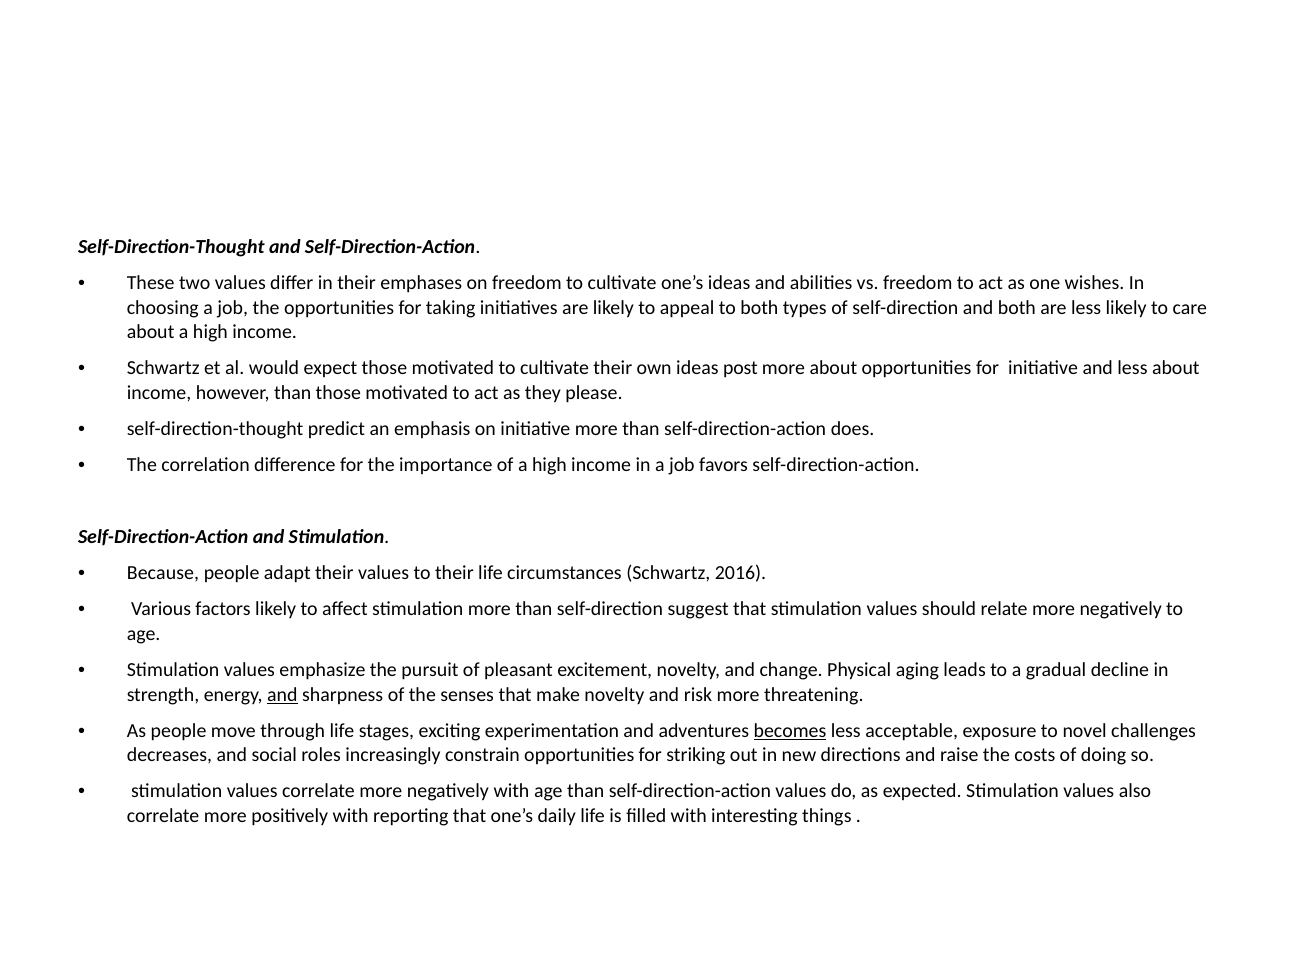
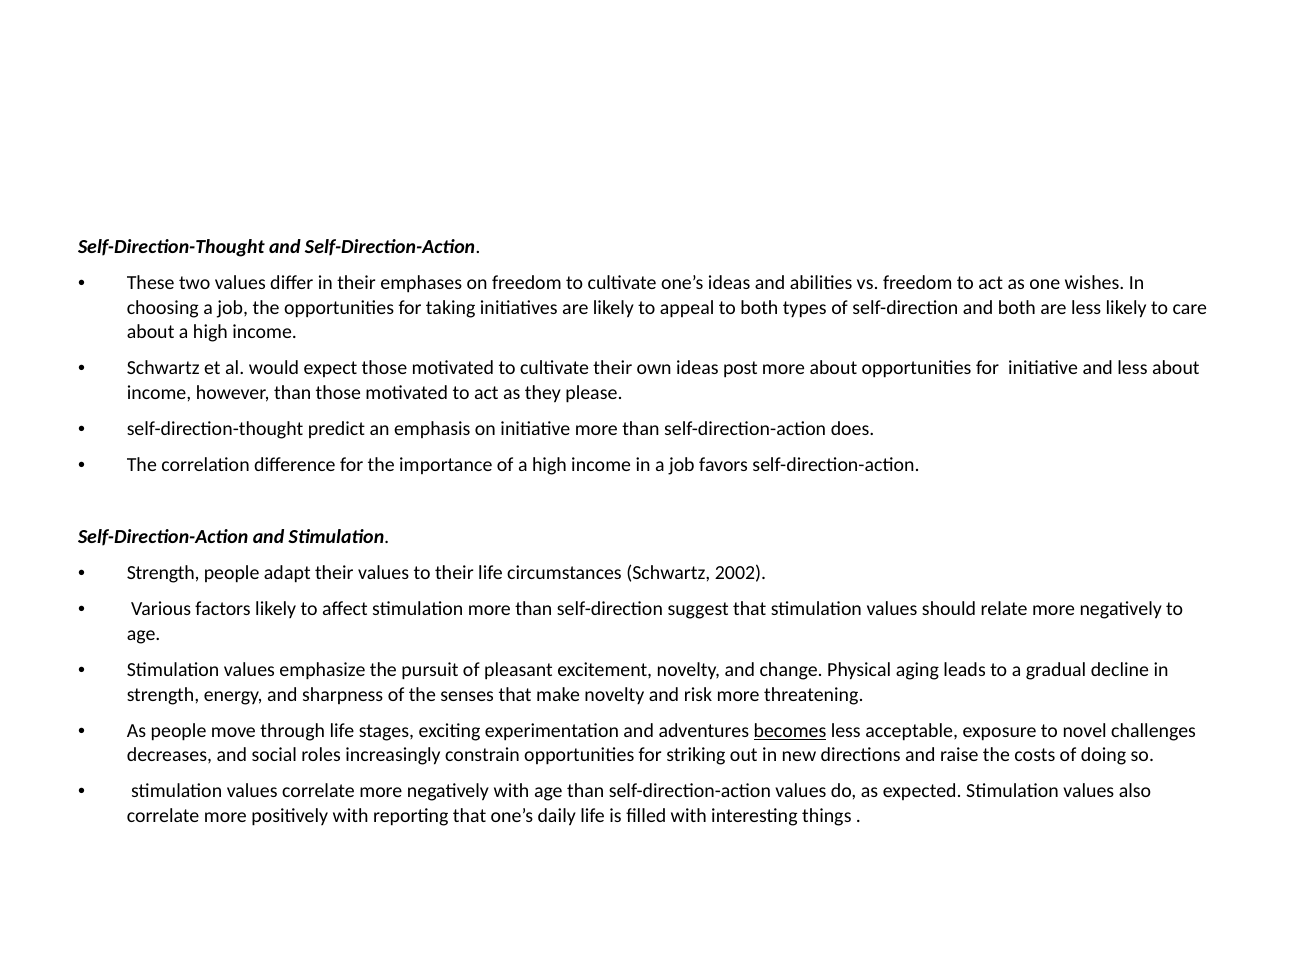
Because: Because -> Strength (163, 573)
2016: 2016 -> 2002 (741, 573)
and underline: present -> none (282, 694)
